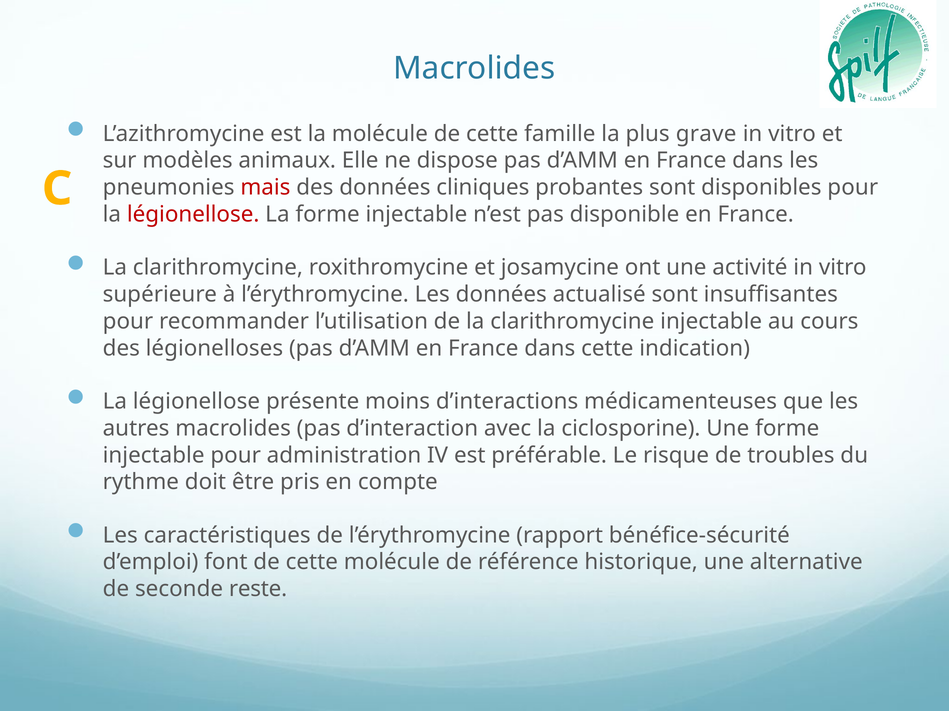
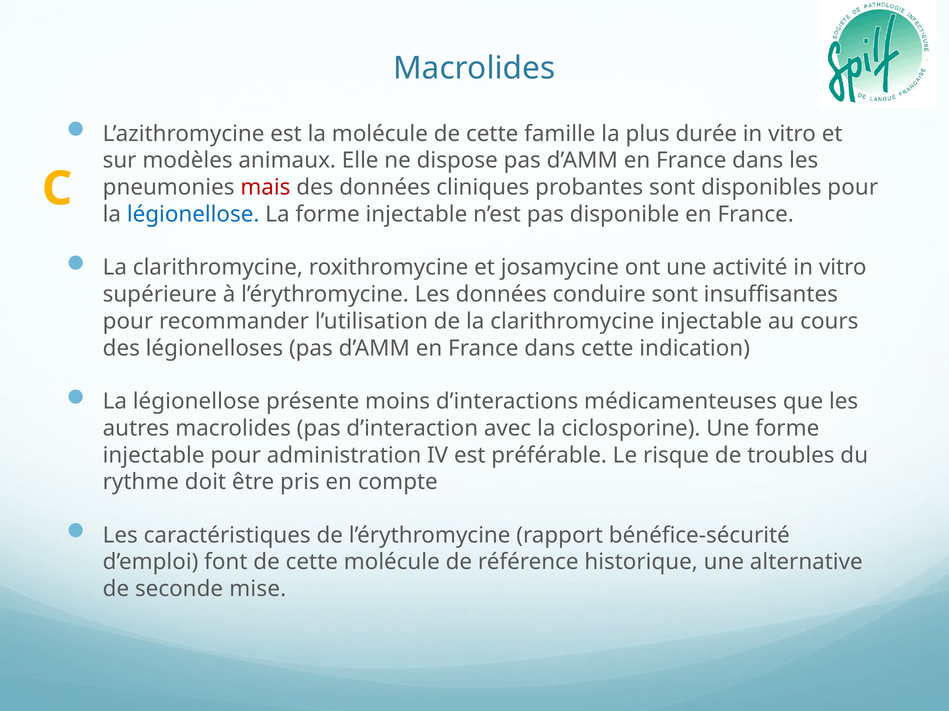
grave: grave -> durée (706, 134)
légionellose colour: red -> blue (193, 215)
actualisé: actualisé -> conduire (599, 295)
reste: reste -> mise (258, 590)
